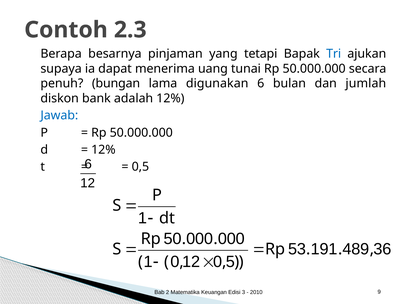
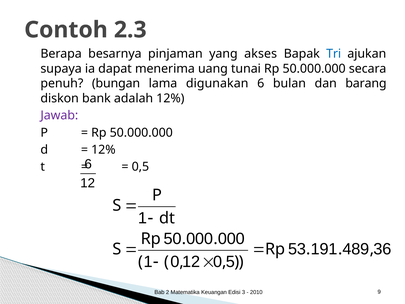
tetapi: tetapi -> akses (261, 54)
jumlah: jumlah -> barang (366, 83)
Jawab colour: blue -> purple (59, 115)
